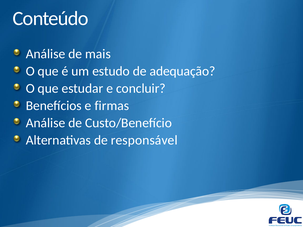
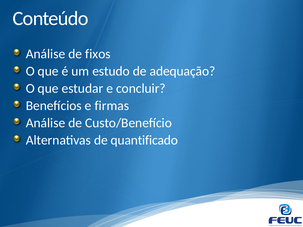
mais: mais -> fixos (98, 54)
responsável: responsável -> quantificado (144, 140)
